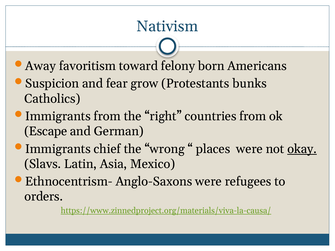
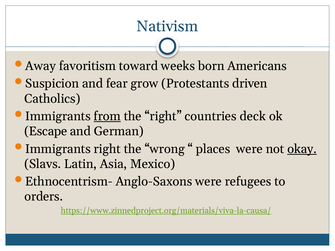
felony: felony -> weeks (178, 66)
bunks: bunks -> driven (250, 84)
from underline: none -> present (107, 116)
countries from: from -> deck (253, 116)
Immigrants chief: chief -> right (107, 149)
